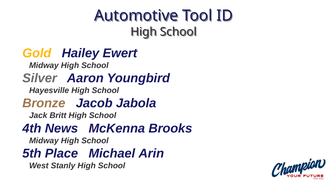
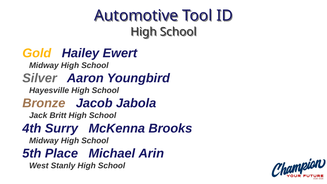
News: News -> Surry (61, 128)
